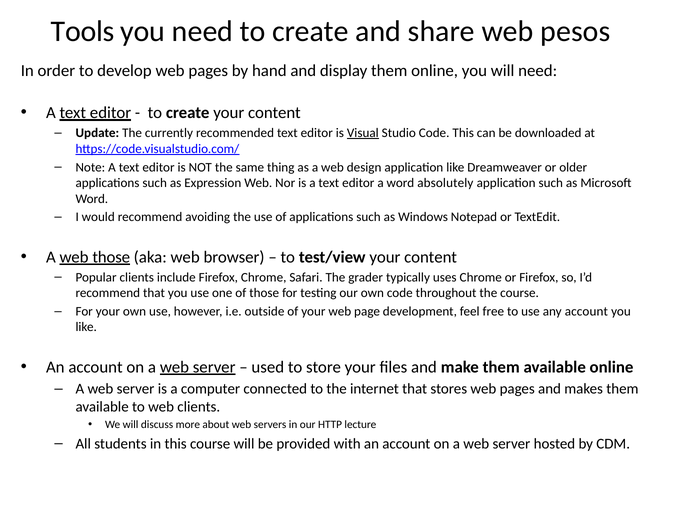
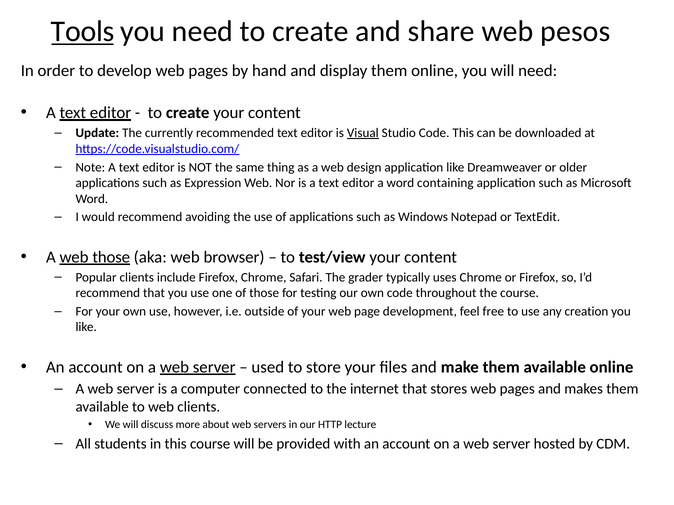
Tools underline: none -> present (83, 31)
absolutely: absolutely -> containing (445, 183)
any account: account -> creation (586, 312)
